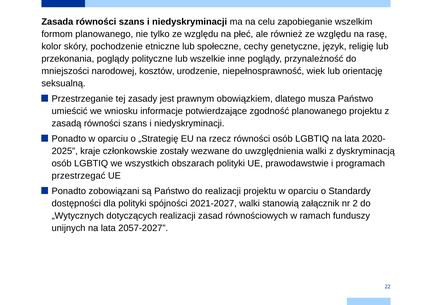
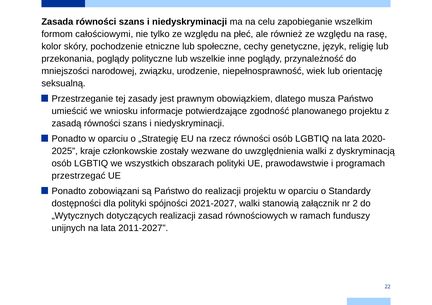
formom planowanego: planowanego -> całościowymi (104, 34)
kosztów: kosztów -> związku (157, 71)
2057-2027: 2057-2027 -> 2011-2027 (143, 228)
